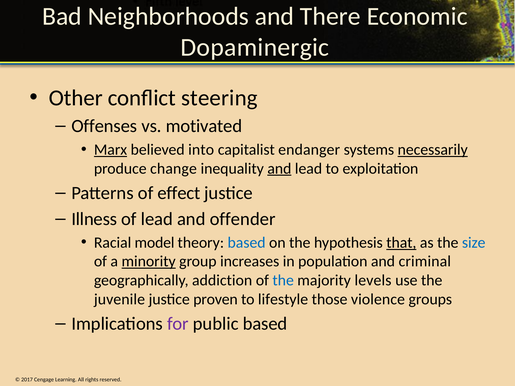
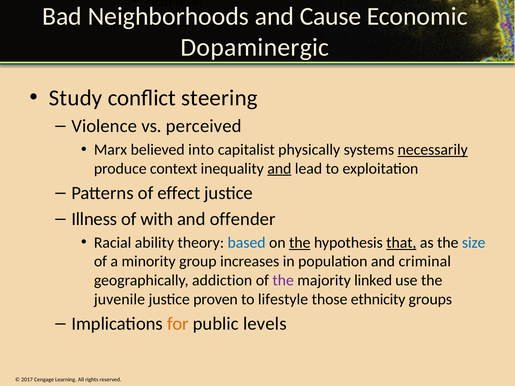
There: There -> Cause (330, 16)
Other: Other -> Study (76, 98)
Offenses: Offenses -> Violence (104, 126)
motivated: motivated -> perceived (204, 126)
Marx underline: present -> none (111, 150)
endanger: endanger -> physically (309, 150)
change: change -> context (174, 169)
of lead: lead -> with (157, 219)
model: model -> ability (154, 243)
the underline: none -> present (300, 243)
minority underline: present -> none (149, 262)
the colour: blue -> purple (283, 280)
levels: levels -> linked (373, 280)
violence: violence -> ethnicity (378, 299)
for colour: purple -> orange (178, 324)
public based: based -> levels (265, 324)
